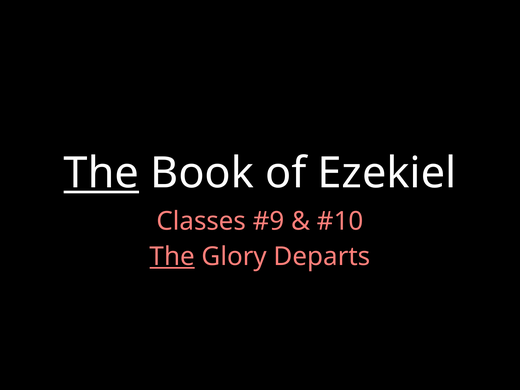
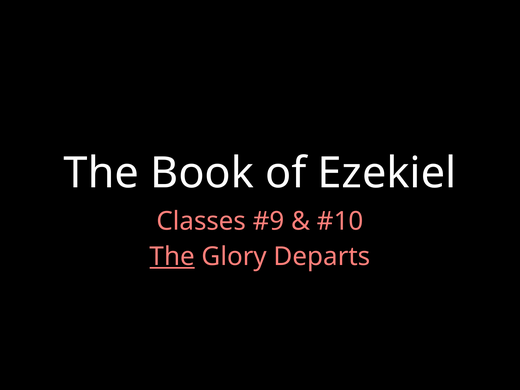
The underline: present -> none (101, 173)
